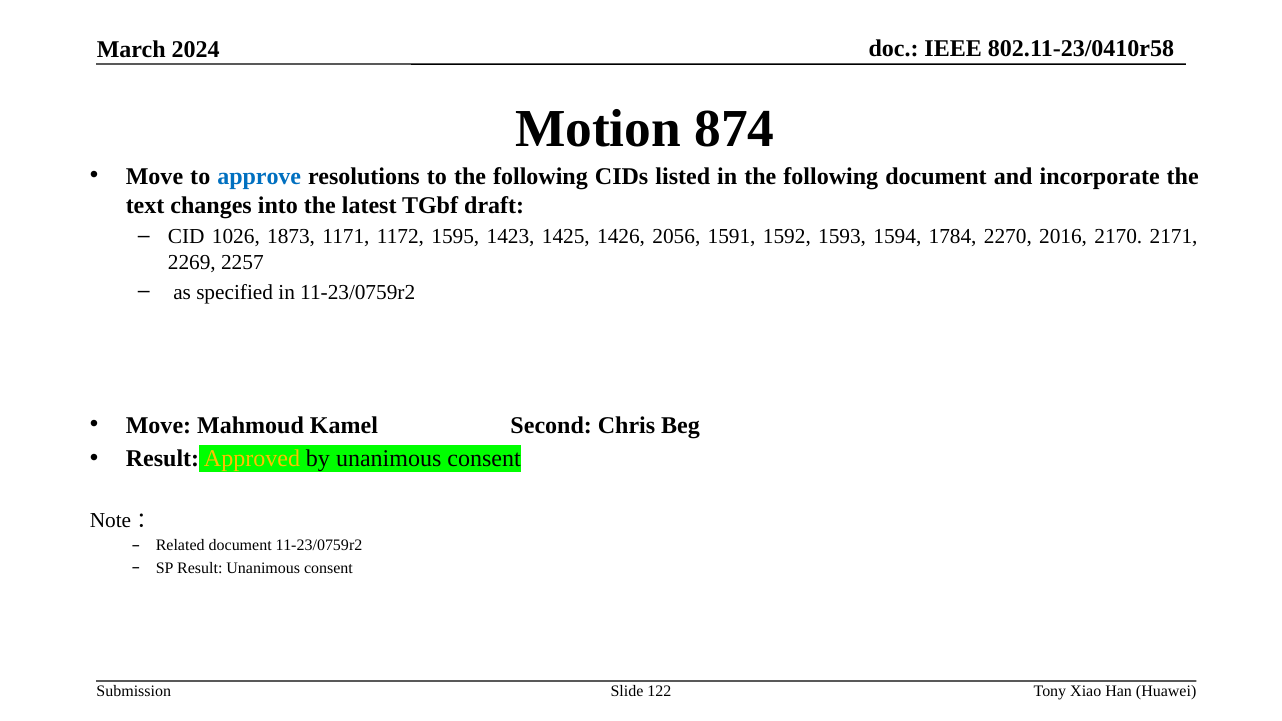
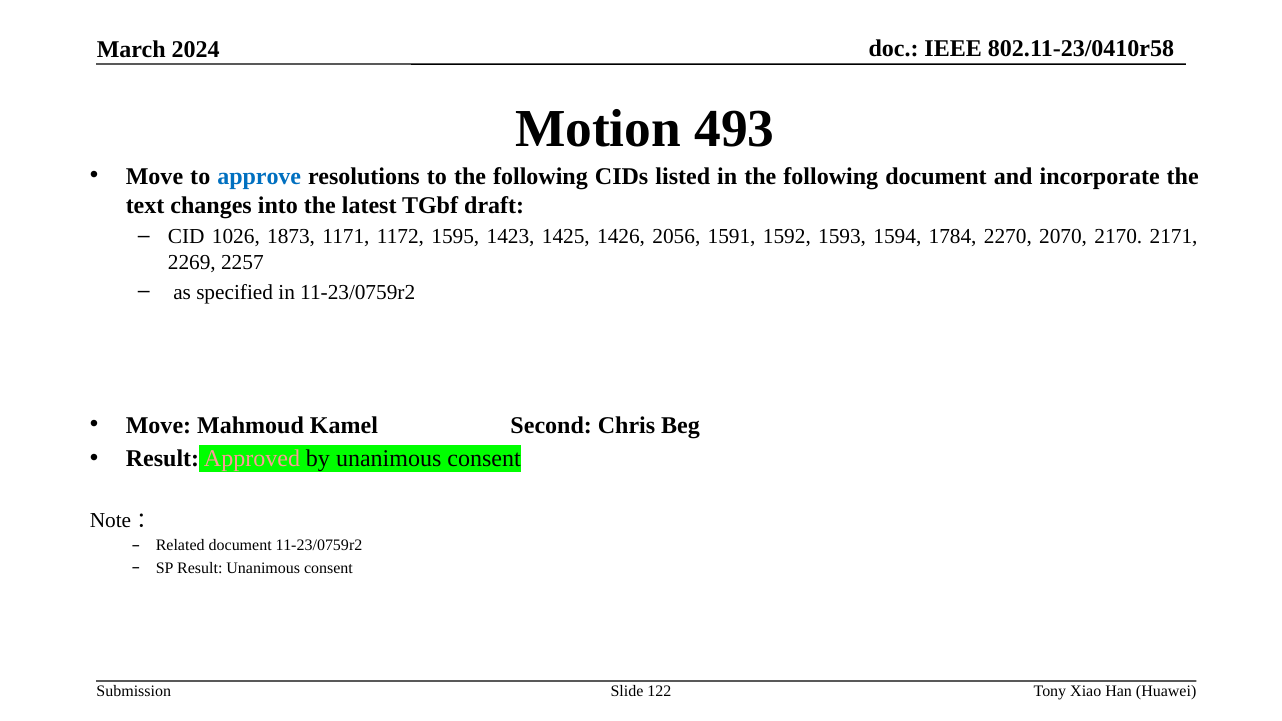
874: 874 -> 493 (734, 129)
2016: 2016 -> 2070 (1063, 237)
Approved colour: yellow -> pink (252, 459)
